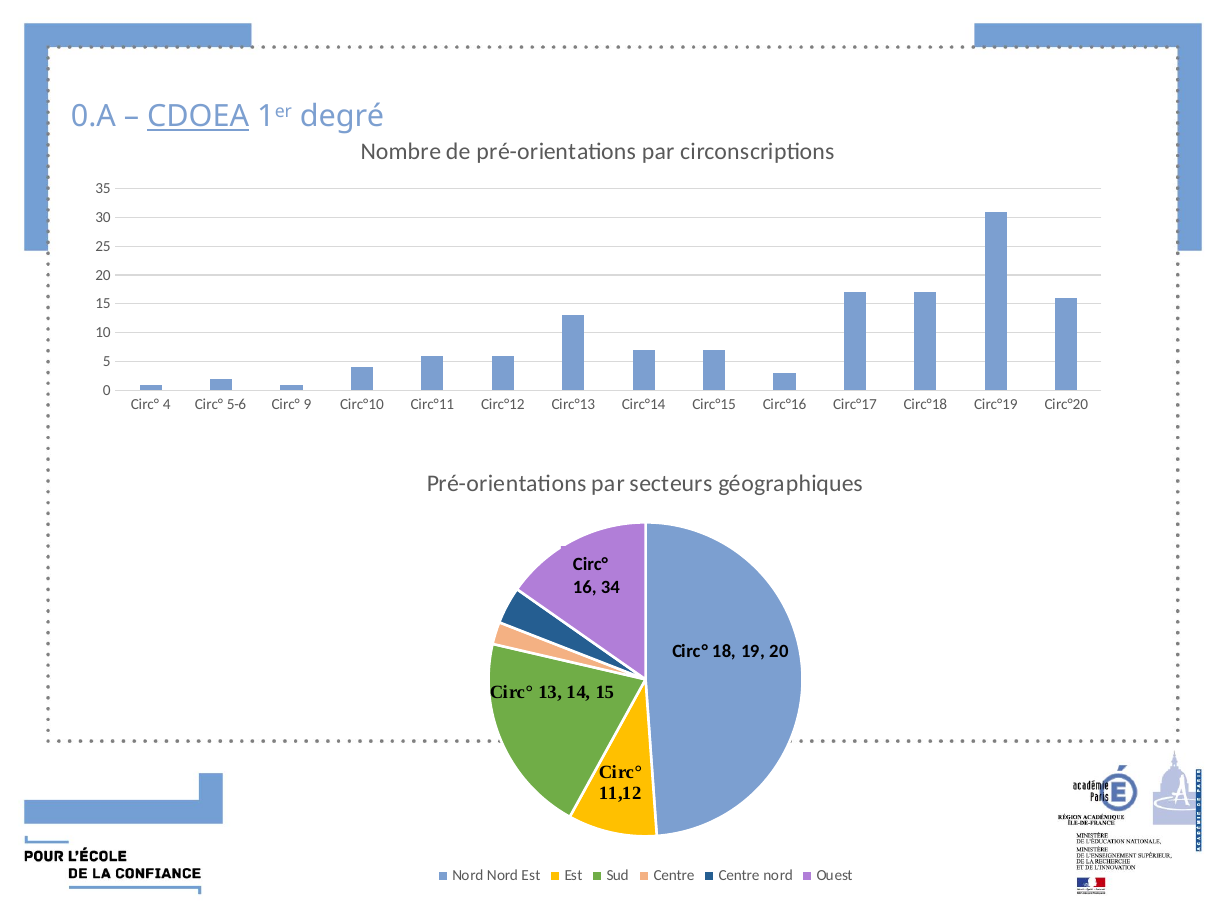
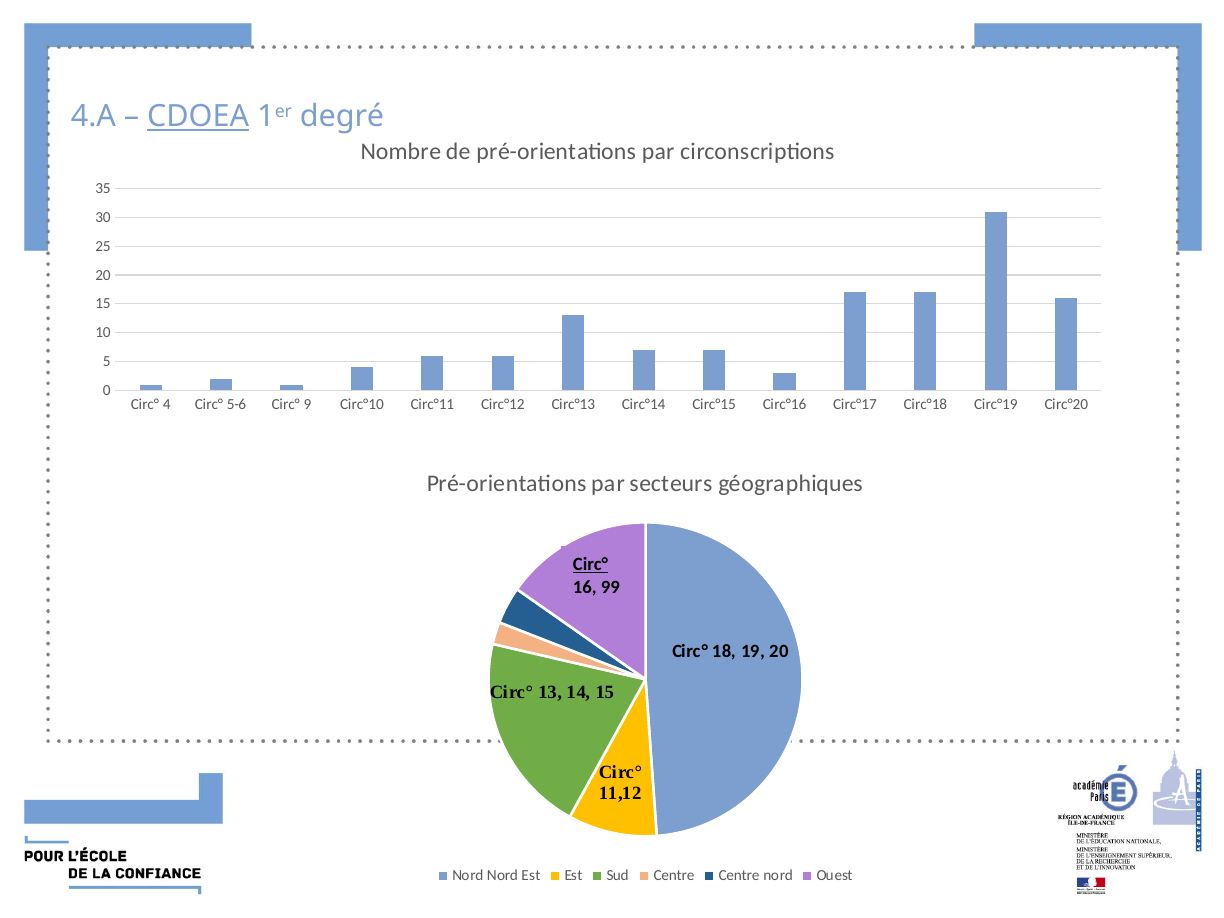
0.A: 0.A -> 4.A (93, 117)
Circ° underline: none -> present (591, 565)
34: 34 -> 99 (610, 587)
